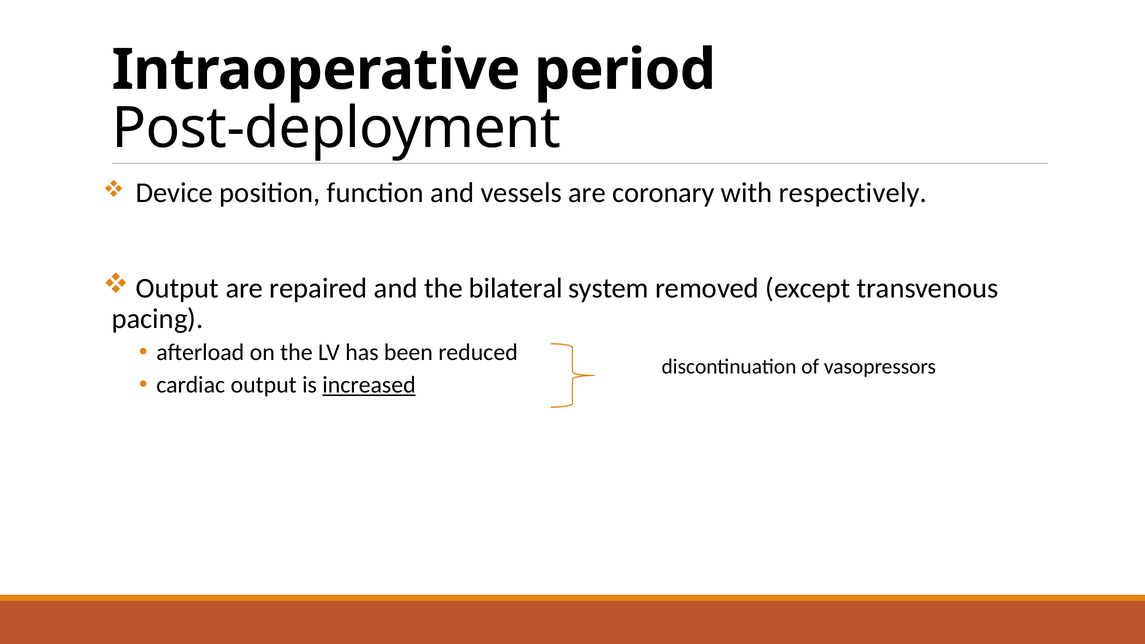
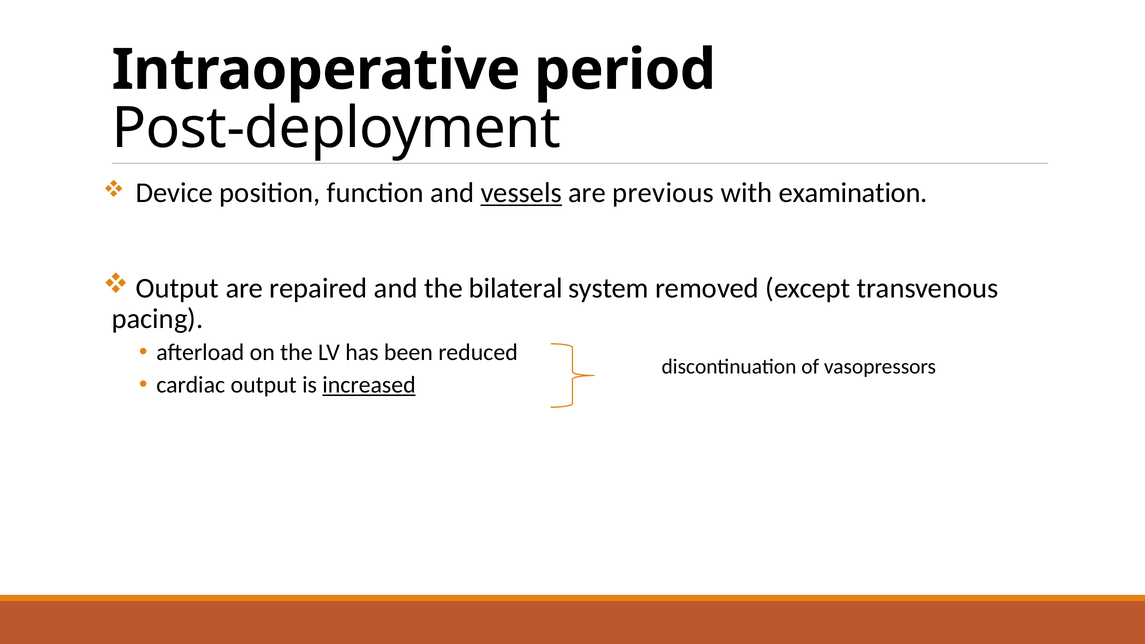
vessels underline: none -> present (521, 193)
coronary: coronary -> previous (663, 193)
respectively: respectively -> examination (853, 193)
